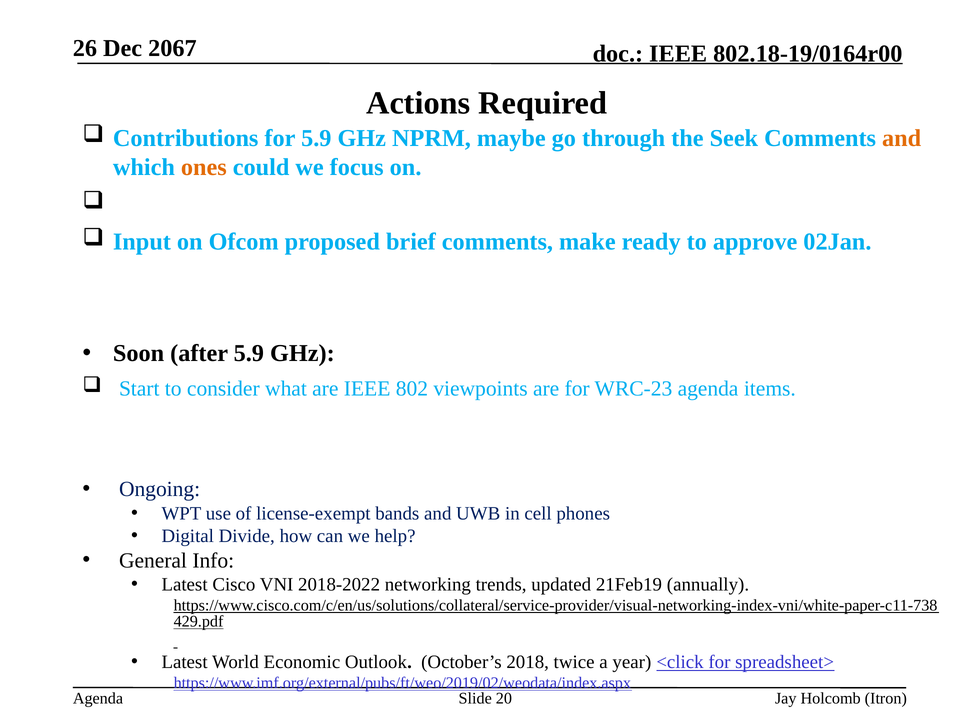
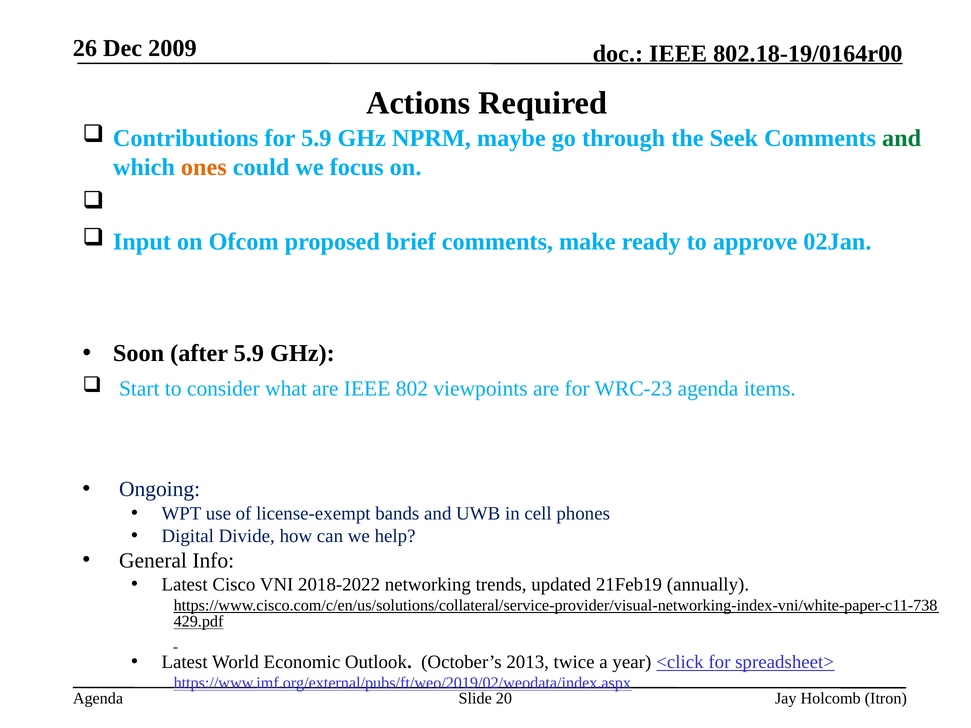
2067: 2067 -> 2009 (172, 48)
and colour: orange -> green (902, 138)
2018: 2018 -> 2013 (528, 662)
